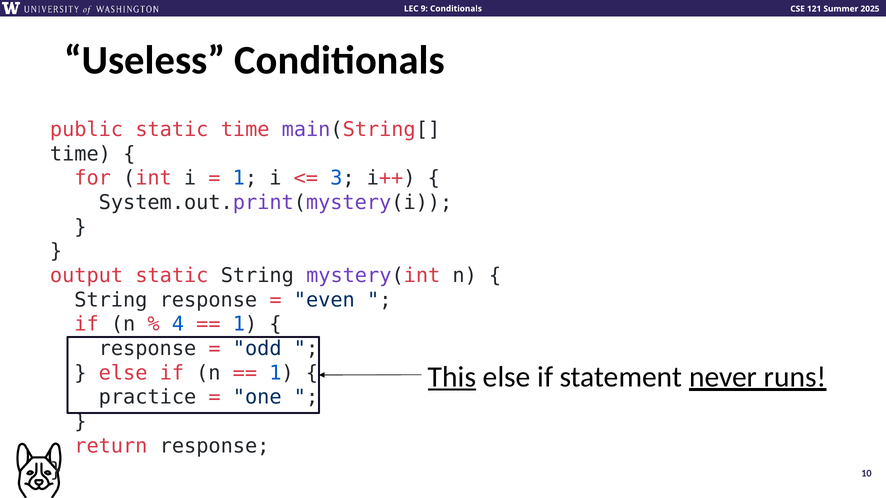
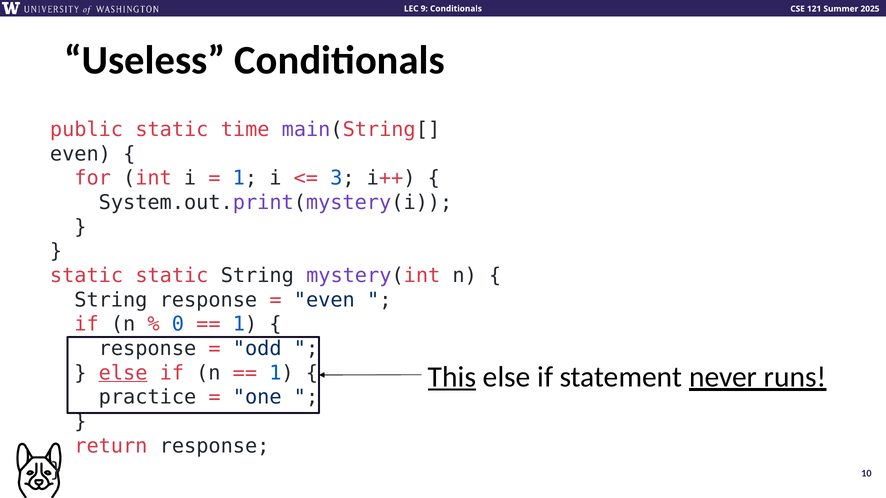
time: time -> even (80, 154)
output: output -> static (87, 276)
4: 4 -> 0 (178, 324)
else underline: none -> present (123, 373)
